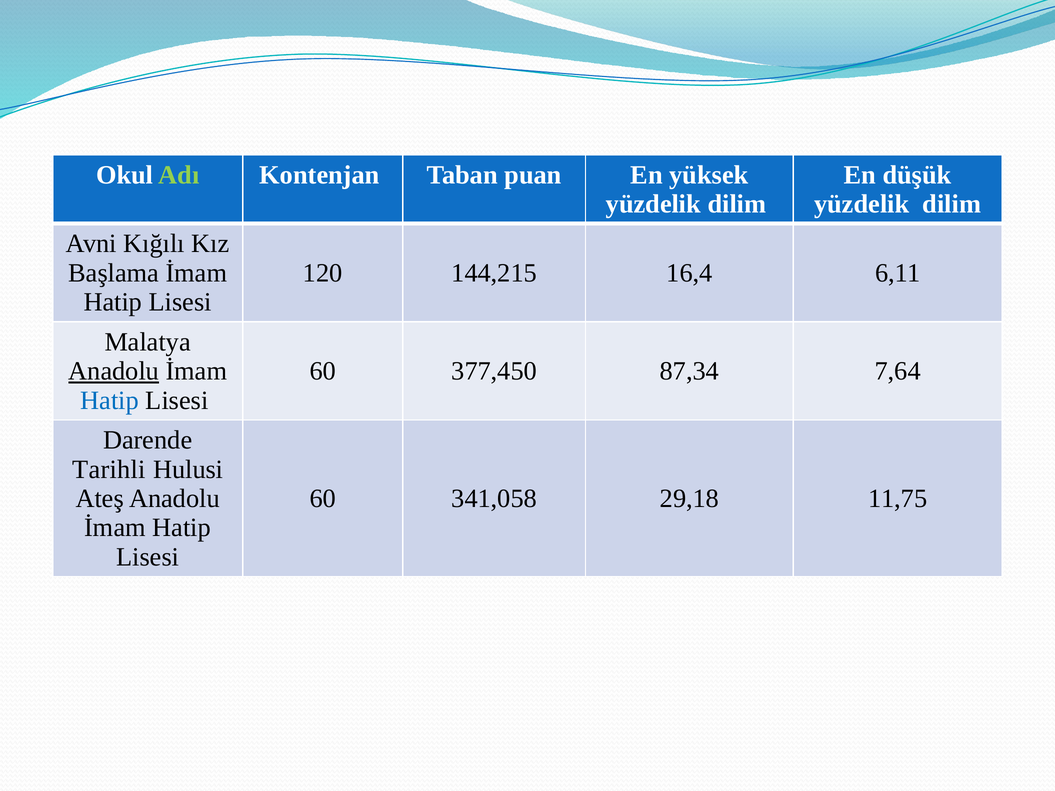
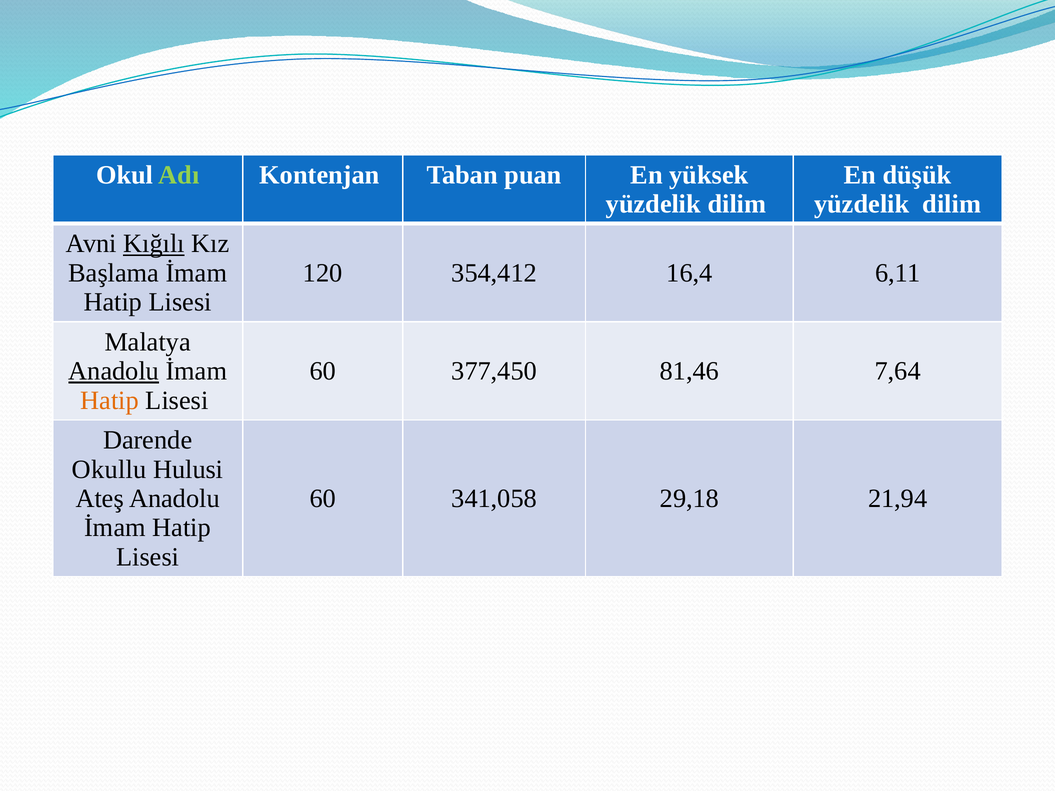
Kığılı underline: none -> present (154, 244)
144,215: 144,215 -> 354,412 (494, 273)
87,34: 87,34 -> 81,46 (689, 371)
Hatip colour: blue -> orange (110, 400)
Tarihli: Tarihli -> Okullu (109, 469)
11,75: 11,75 -> 21,94 (898, 499)
